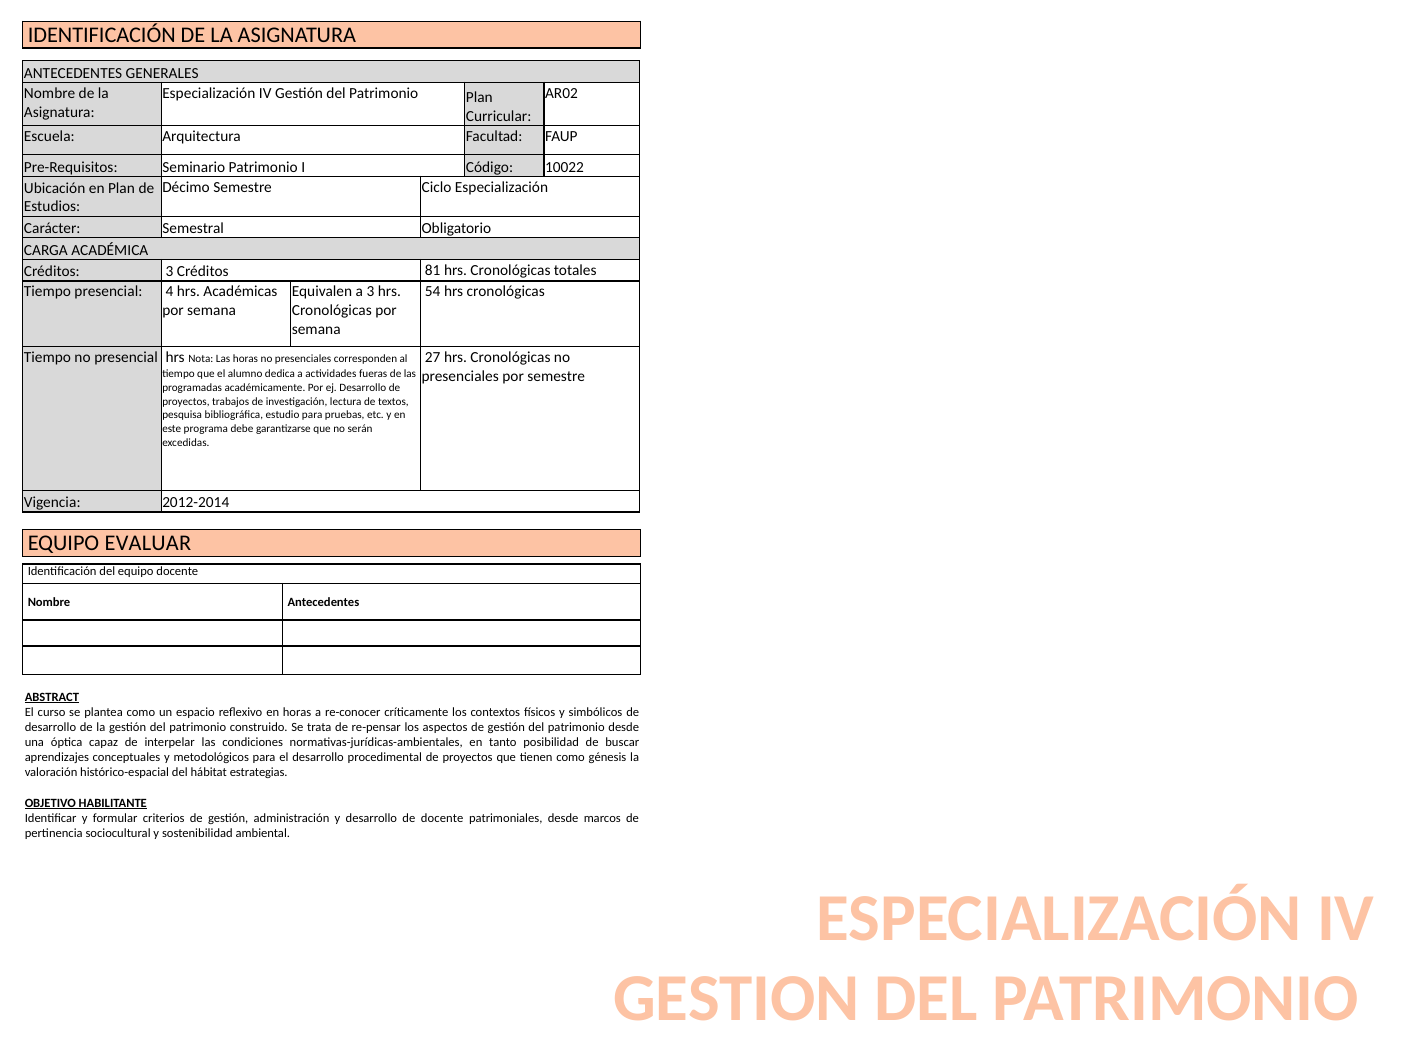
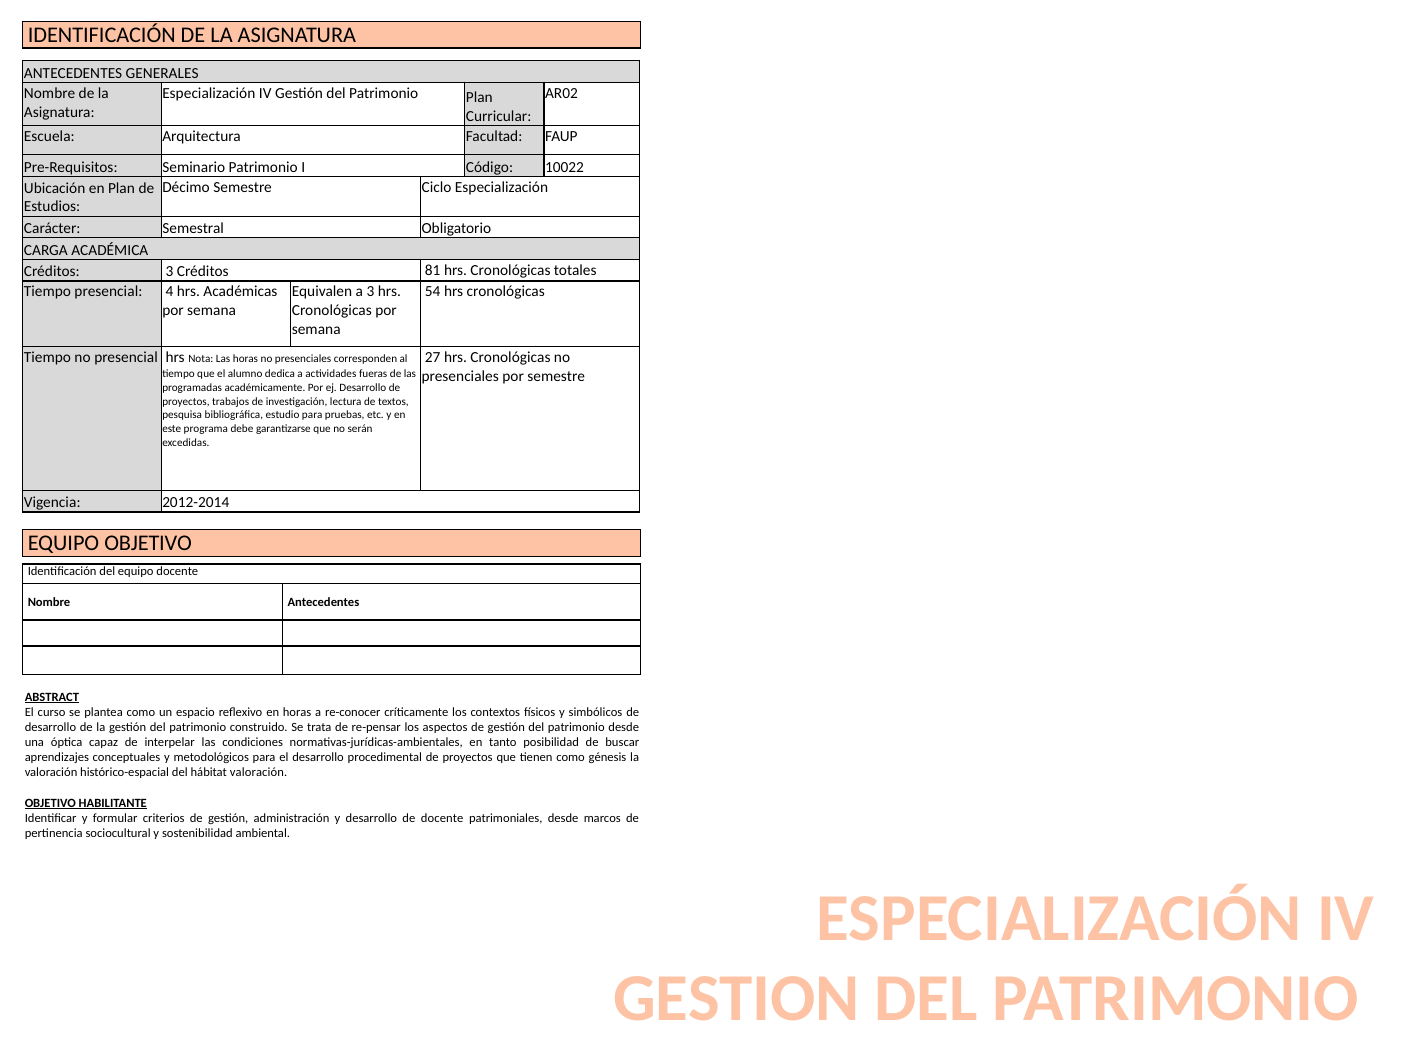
EQUIPO EVALUAR: EVALUAR -> OBJETIVO (148, 543)
hábitat estrategias: estrategias -> valoración (259, 773)
